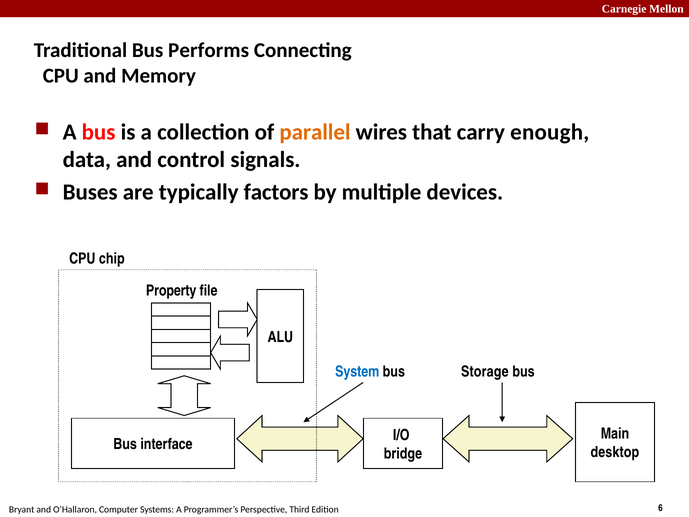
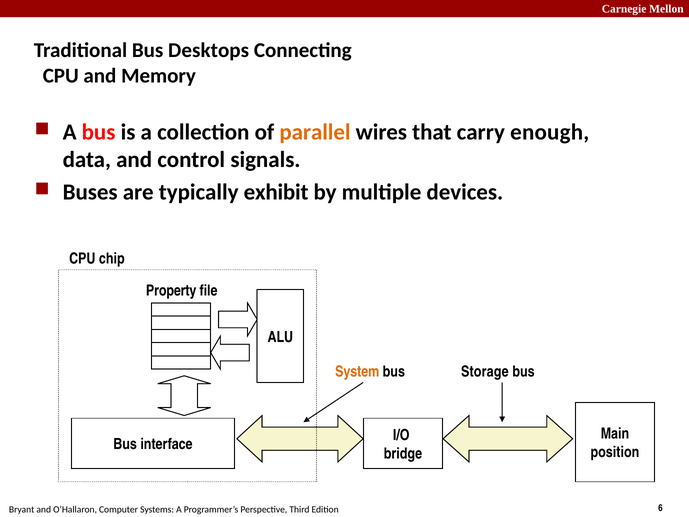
Performs: Performs -> Desktops (209, 50)
factors: factors -> exhibit (276, 192)
System colour: blue -> orange (357, 371)
desktop: desktop -> position (615, 452)
